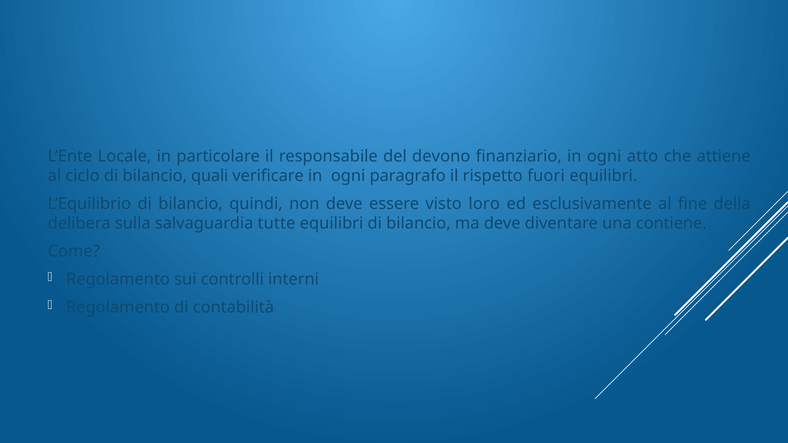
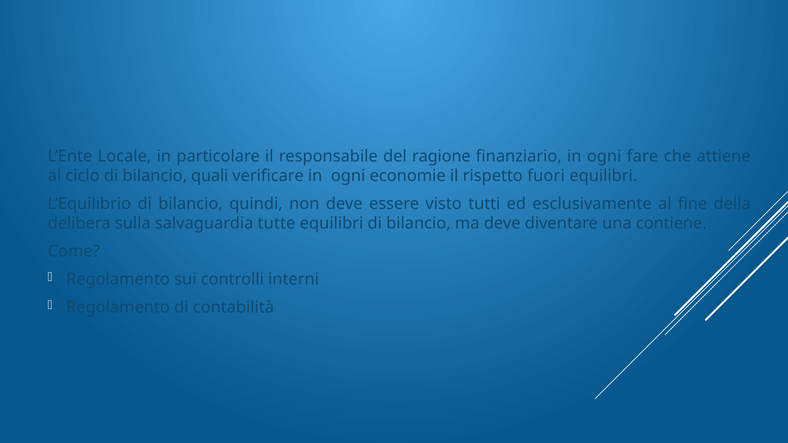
devono: devono -> ragione (441, 156)
atto: atto -> fare (643, 156)
paragrafo: paragrafo -> economie (408, 176)
loro: loro -> tutti (484, 204)
